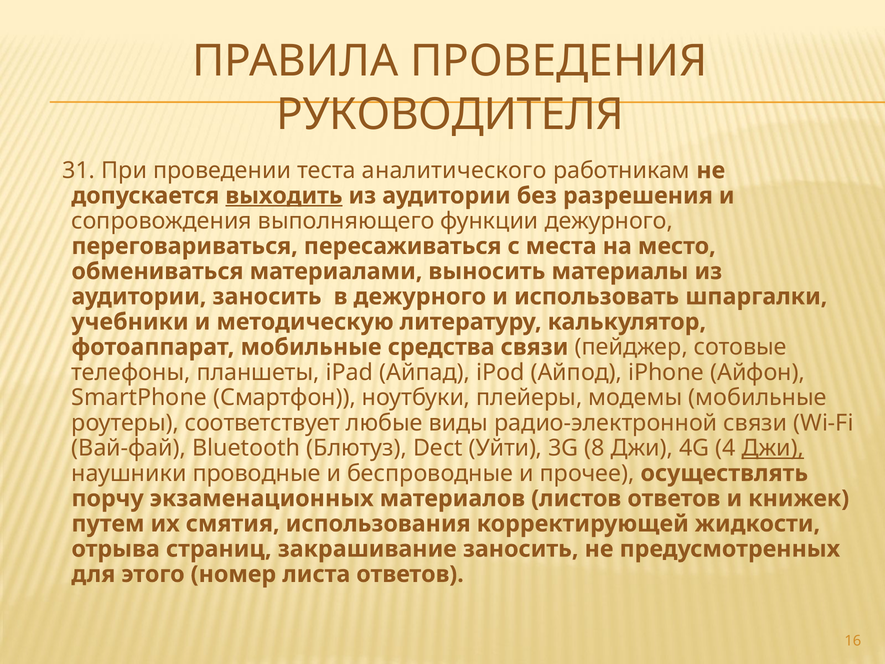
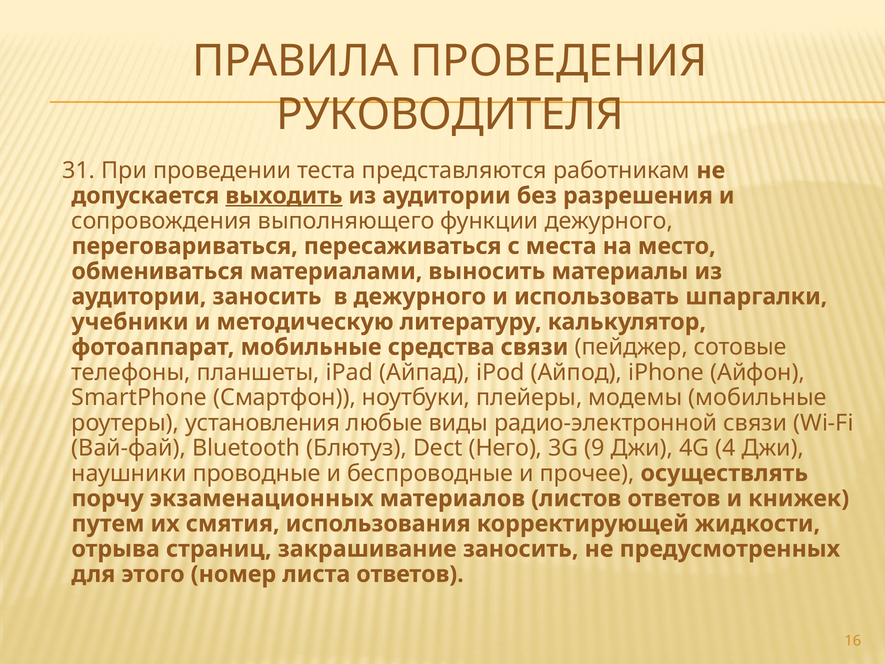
аналитического: аналитического -> представляются (454, 170)
соответствует: соответствует -> установления (263, 423)
Уйти: Уйти -> Него (505, 448)
8: 8 -> 9 (594, 448)
Джи underline: present -> none (773, 448)
